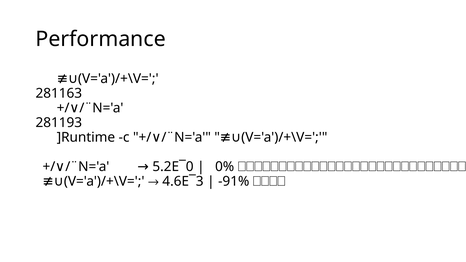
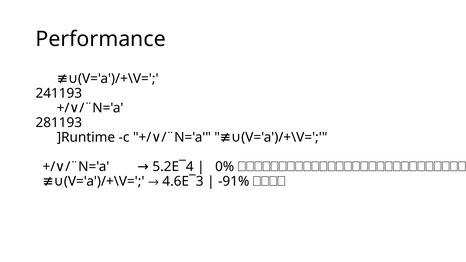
281163: 281163 -> 241193 (59, 93)
5.2E¯0: 5.2E¯0 -> 5.2E¯4 (173, 167)
